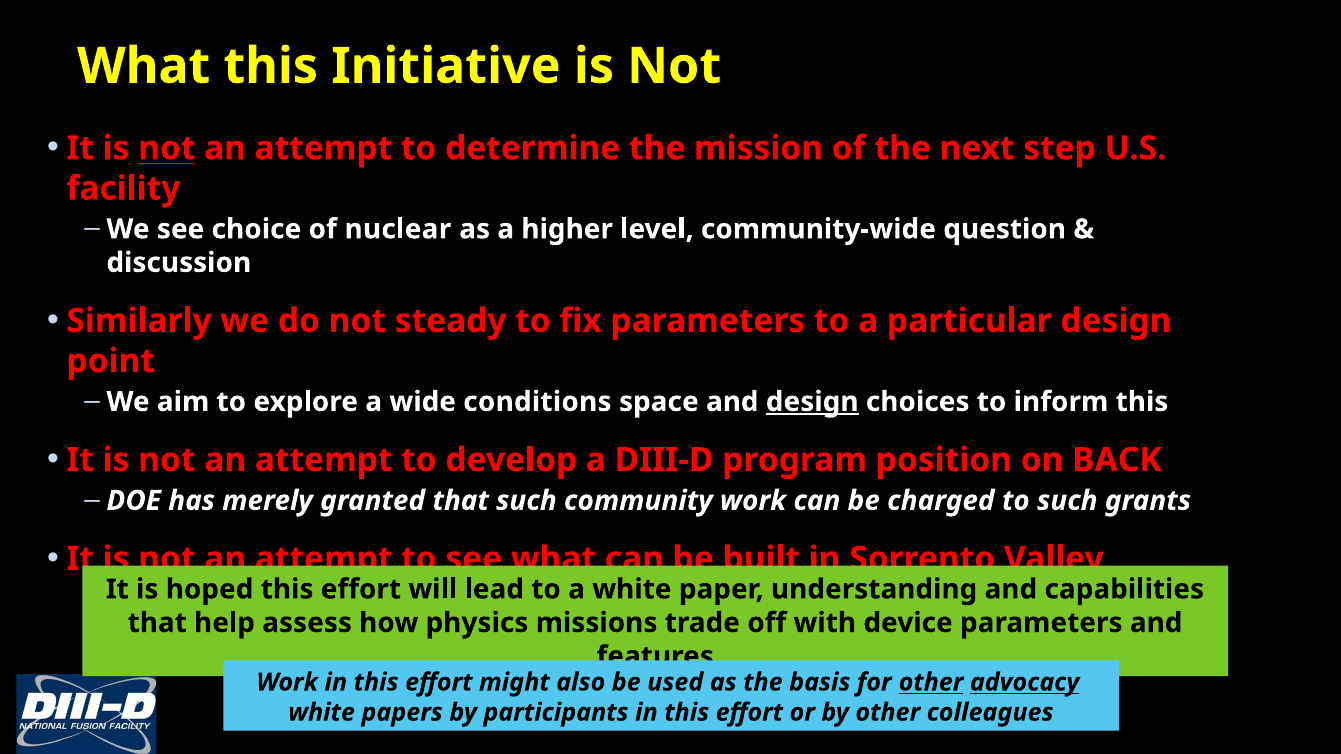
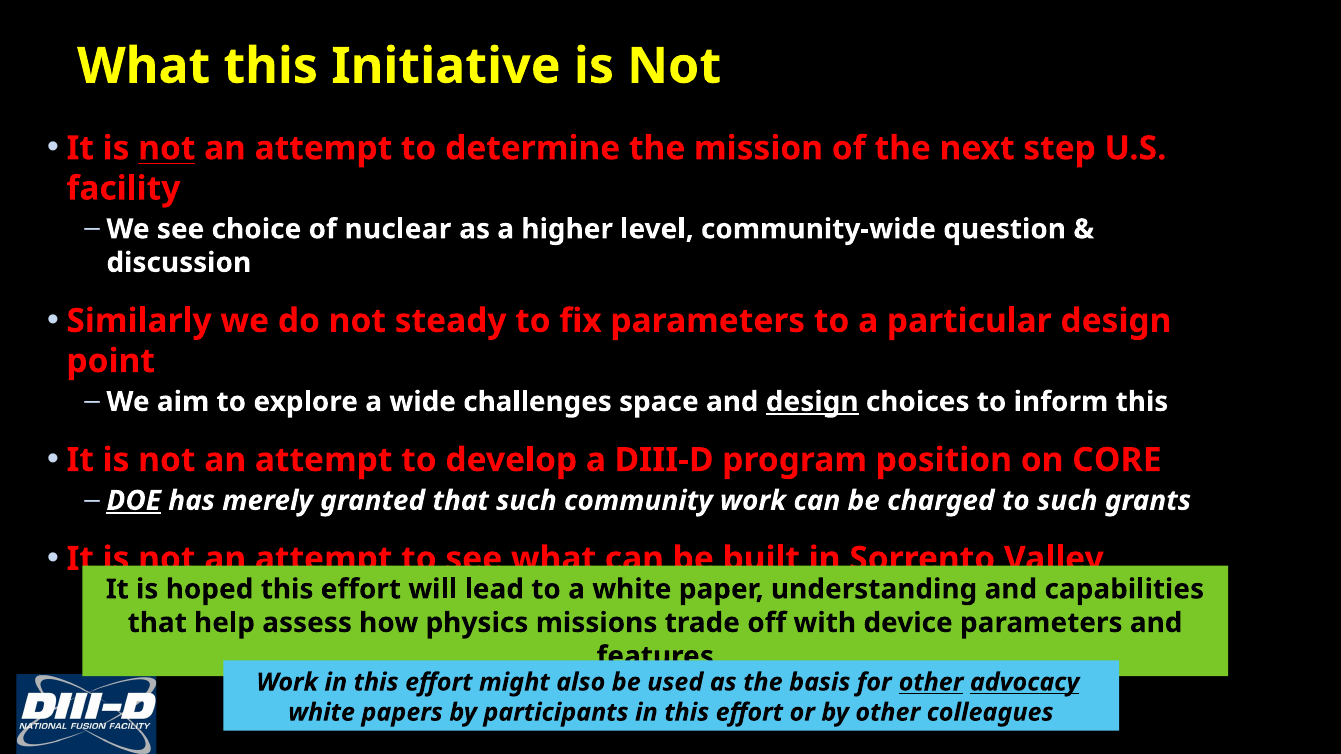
conditions: conditions -> challenges (538, 402)
BACK: BACK -> CORE (1117, 460)
DOE underline: none -> present (134, 501)
